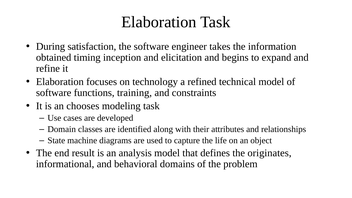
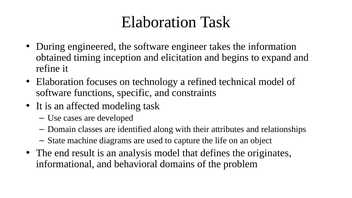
satisfaction: satisfaction -> engineered (92, 46)
training: training -> specific (134, 93)
chooses: chooses -> affected (83, 106)
